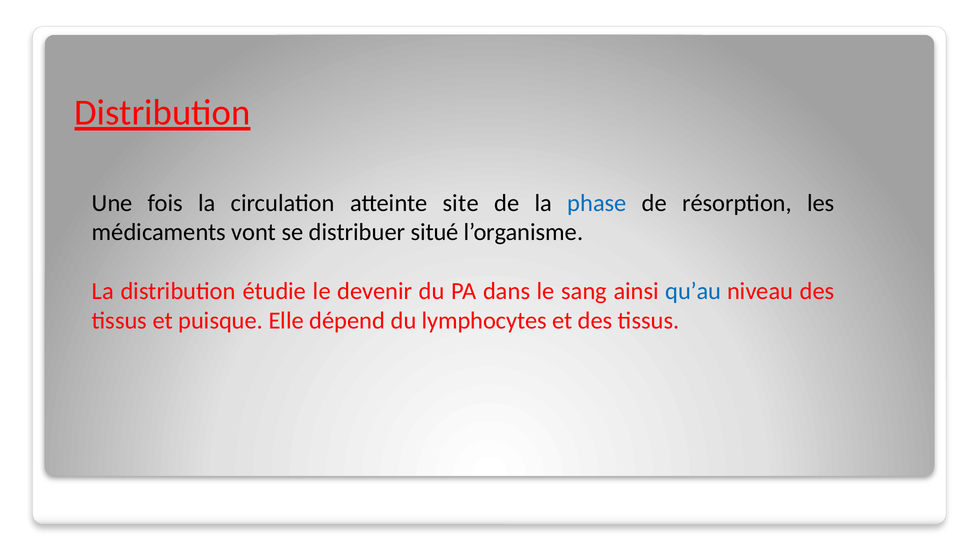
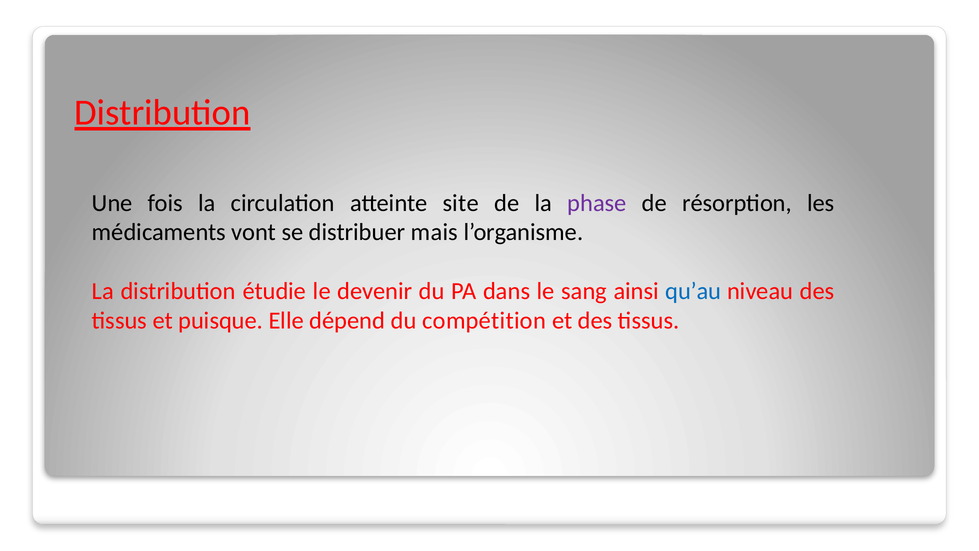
phase colour: blue -> purple (597, 203)
situé: situé -> mais (434, 232)
lymphocytes: lymphocytes -> compétition (484, 320)
